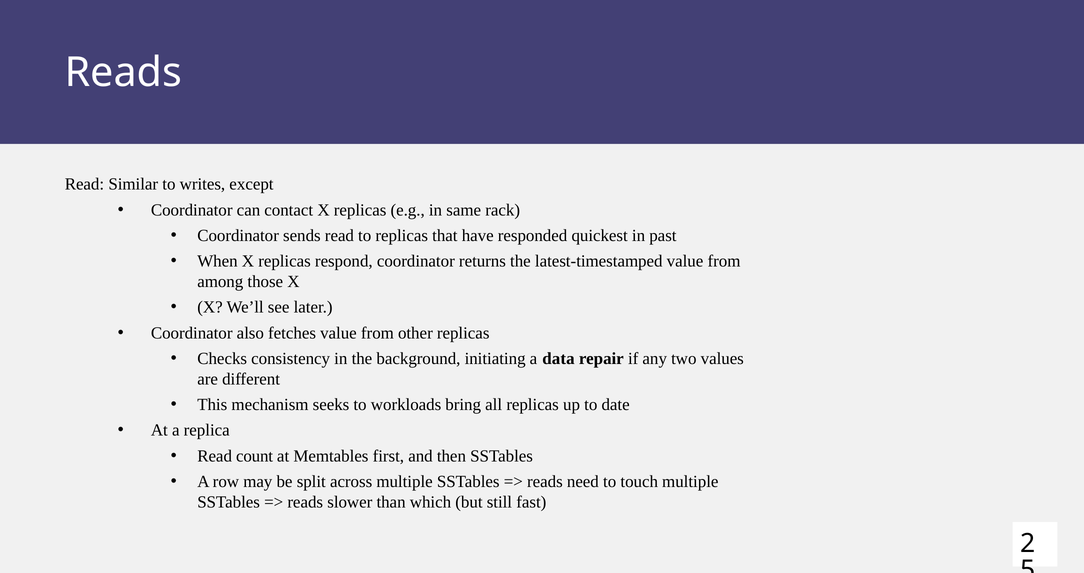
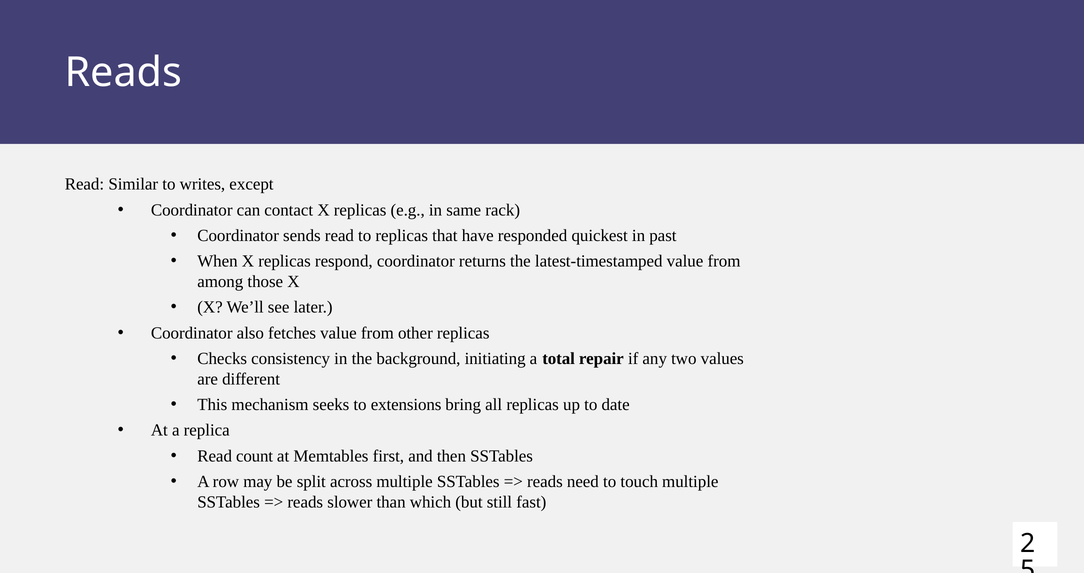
data: data -> total (559, 358)
workloads: workloads -> extensions (406, 404)
